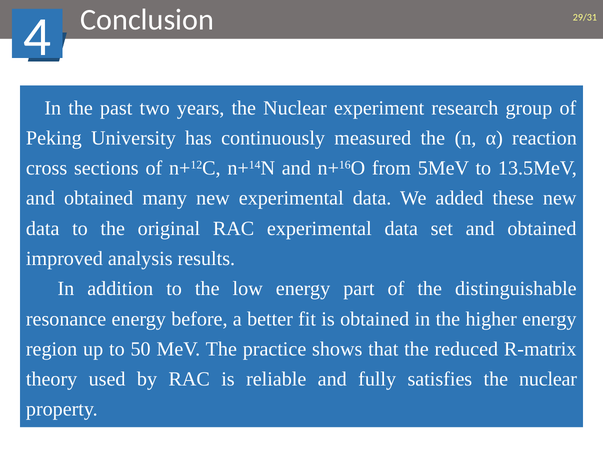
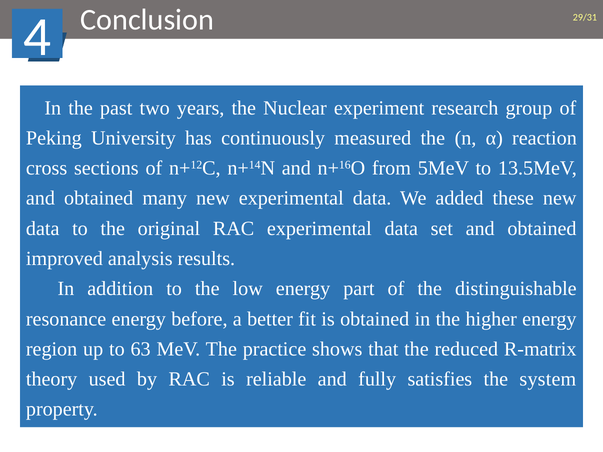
50: 50 -> 63 (141, 349)
satisfies the nuclear: nuclear -> system (548, 379)
